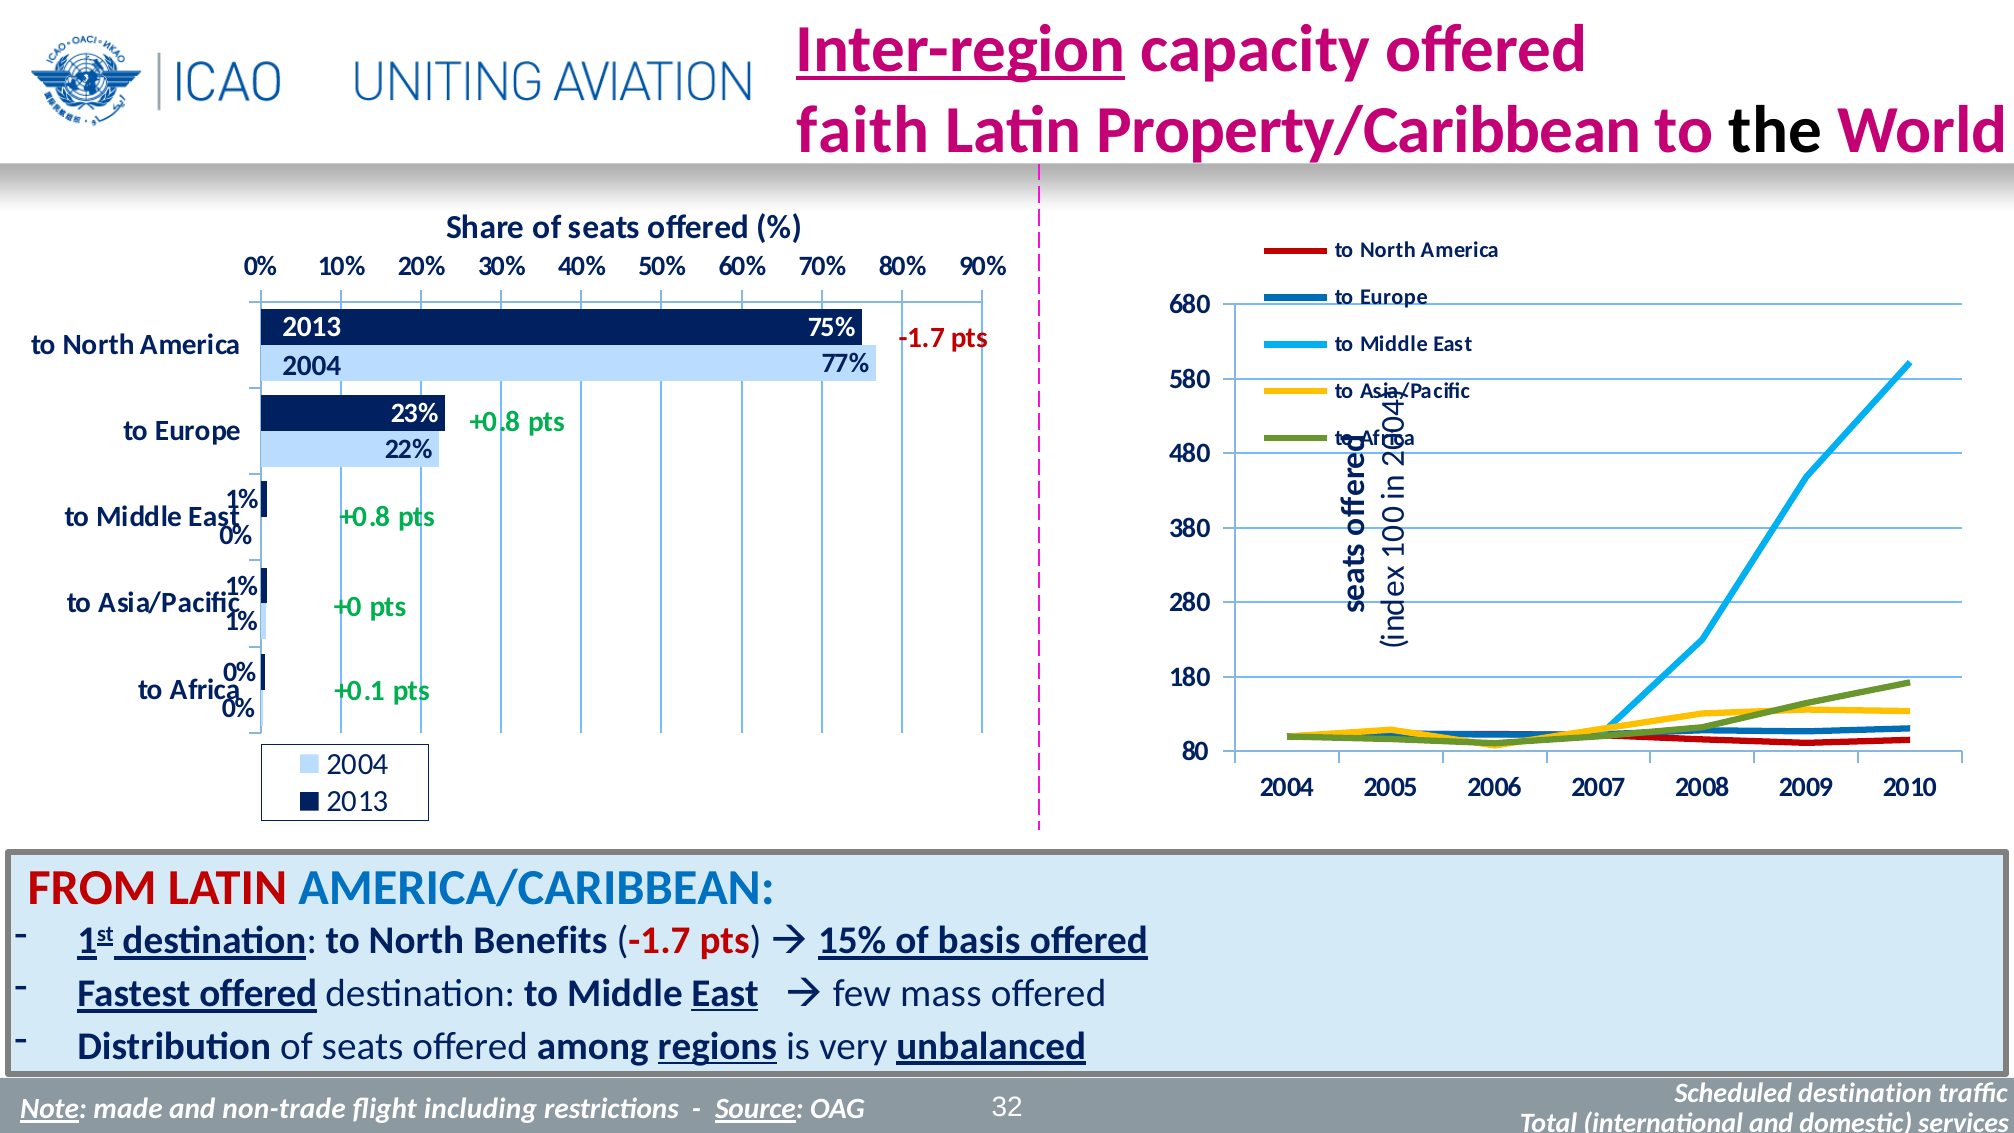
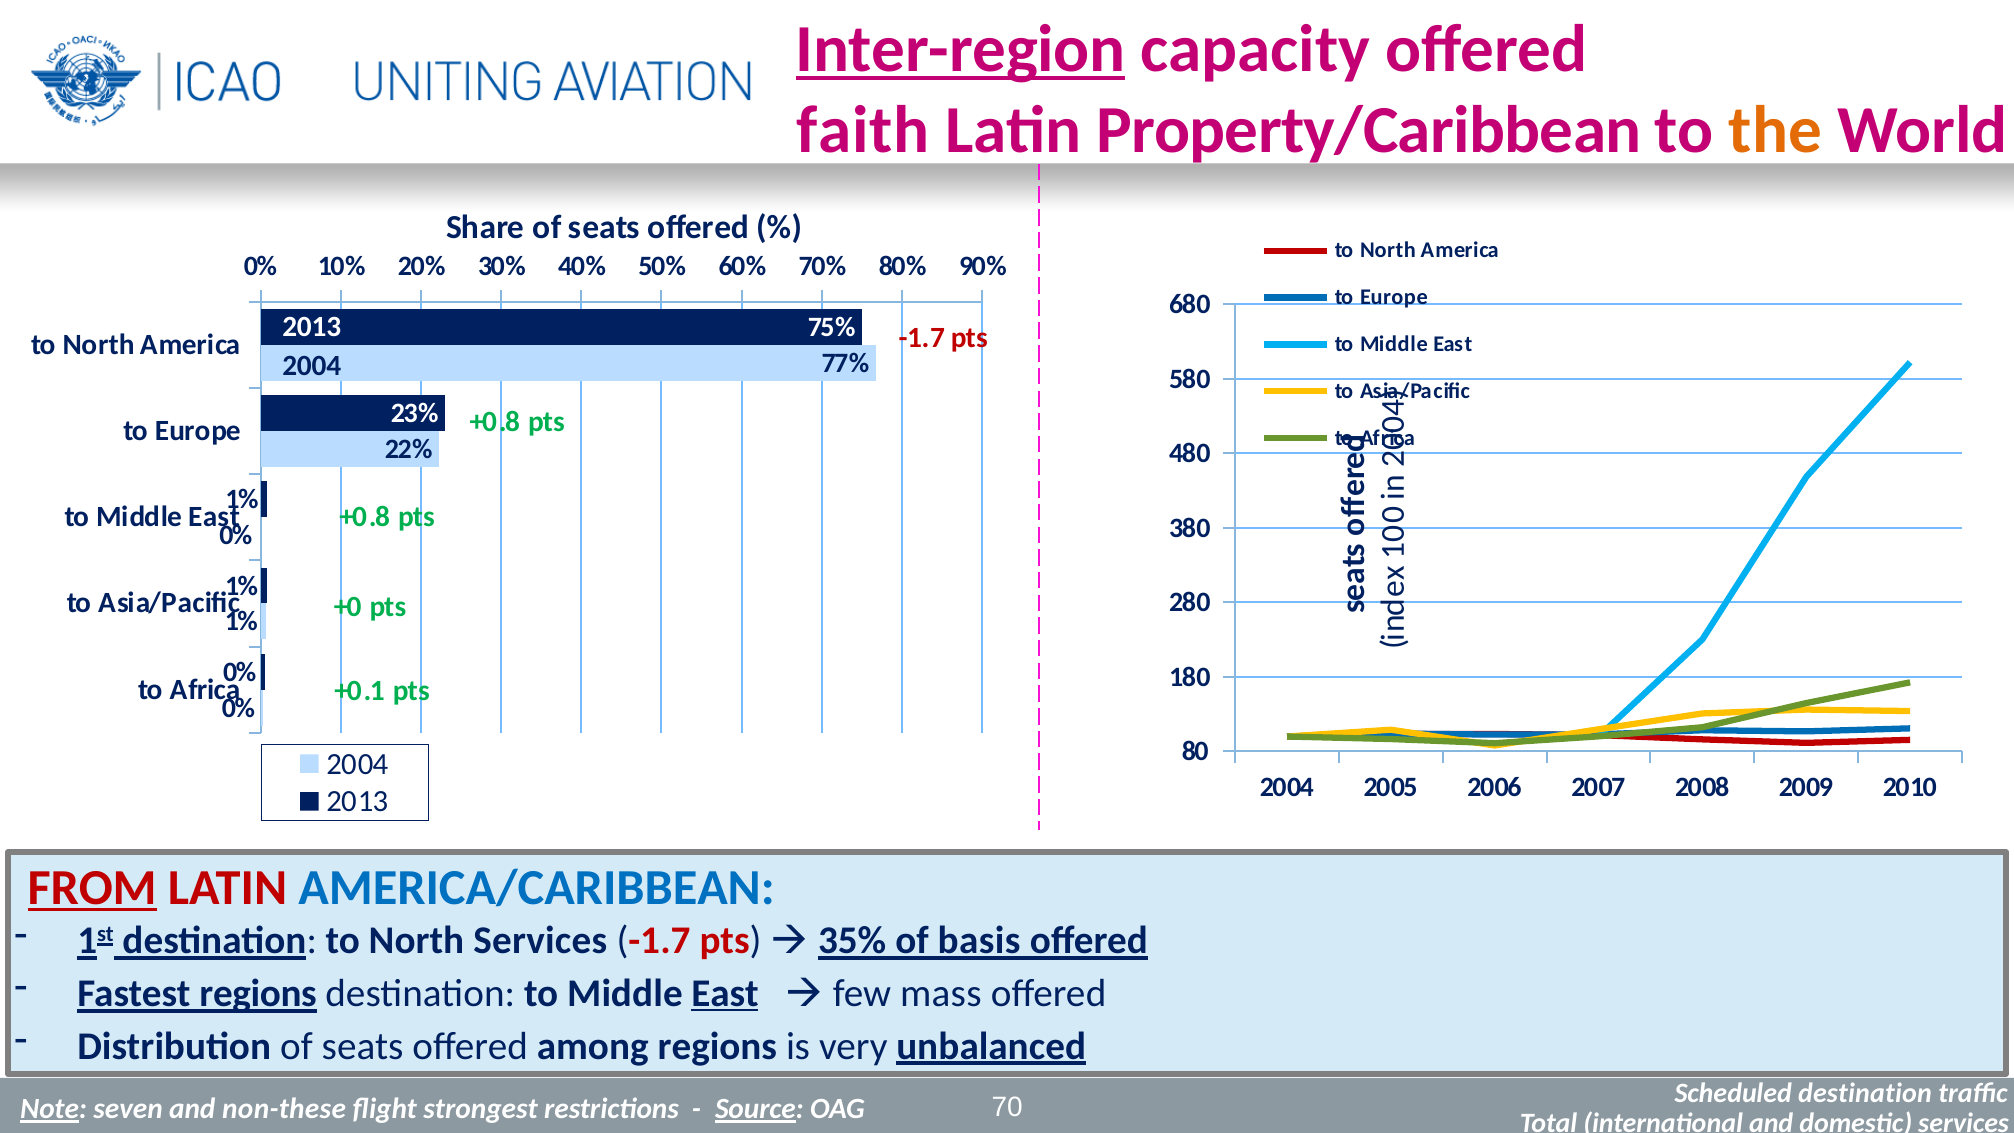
the colour: black -> orange (1775, 130)
FROM underline: none -> present (92, 888)
North Benefits: Benefits -> Services (540, 941)
15%: 15% -> 35% (852, 941)
Fastest offered: offered -> regions (258, 993)
regions underline: present -> none (717, 1046)
made: made -> seven (128, 1109)
non-trade: non-trade -> non-these (284, 1109)
including: including -> strongest (481, 1109)
32: 32 -> 70 (1007, 1107)
